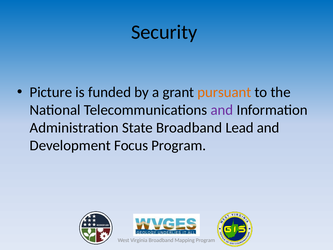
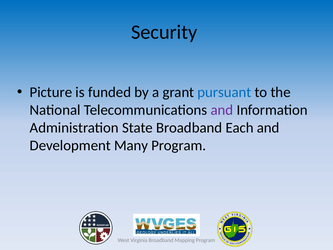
pursuant colour: orange -> blue (224, 92)
Lead: Lead -> Each (240, 128)
Focus: Focus -> Many (131, 145)
